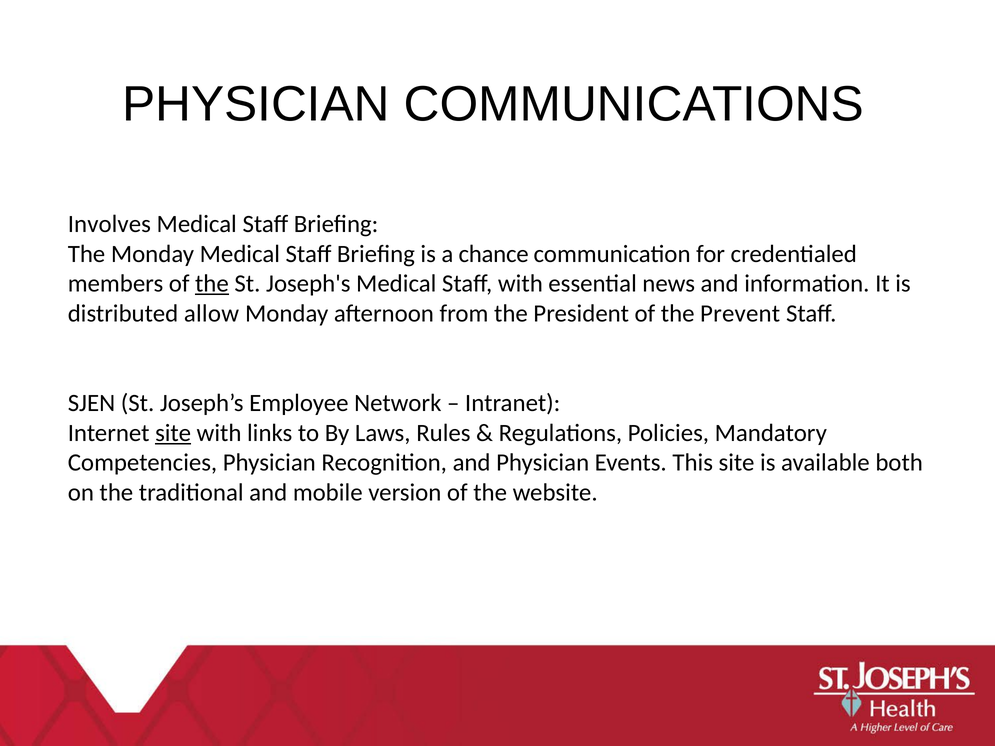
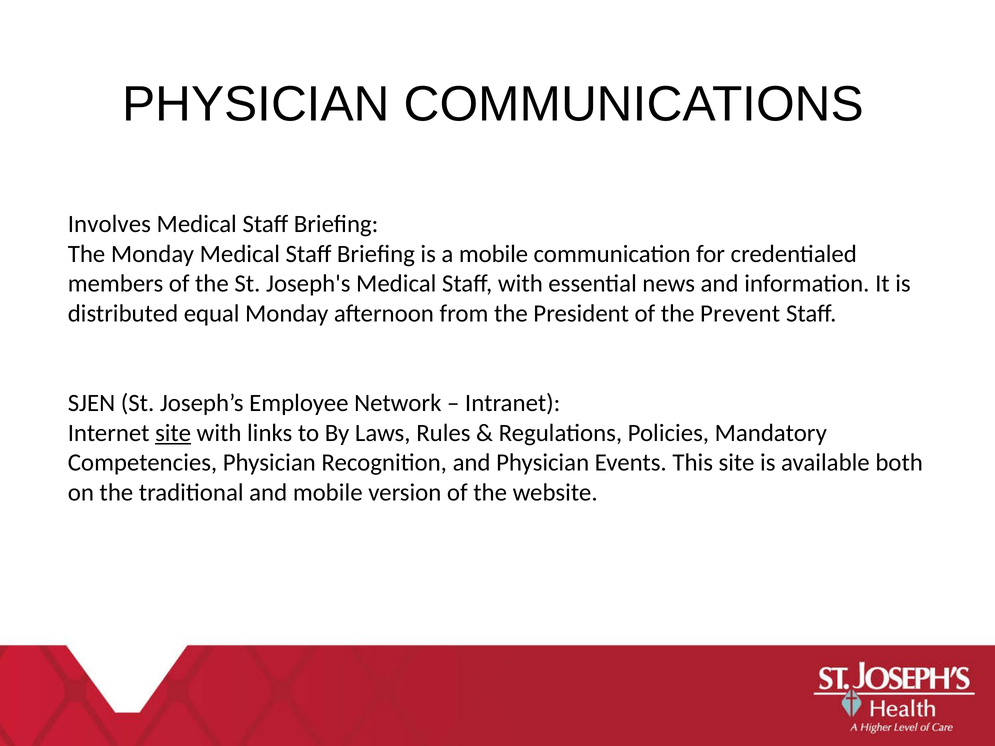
a chance: chance -> mobile (494, 254)
the underline: present -> none (212, 284)
allow: allow -> equal (212, 314)
